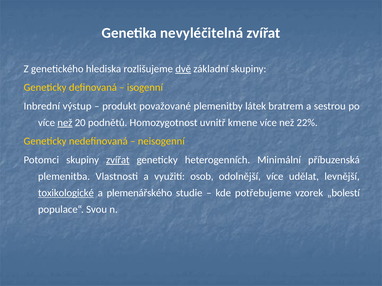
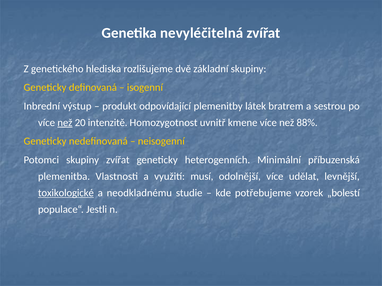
dvě underline: present -> none (183, 69)
považované: považované -> odpovídající (165, 106)
podnětů: podnětů -> intenzitě (108, 123)
22%: 22% -> 88% (307, 123)
zvířat underline: present -> none (118, 160)
osob: osob -> musí (202, 177)
plemenářského: plemenářského -> neodkladnému (139, 193)
Svou: Svou -> Jestli (97, 210)
